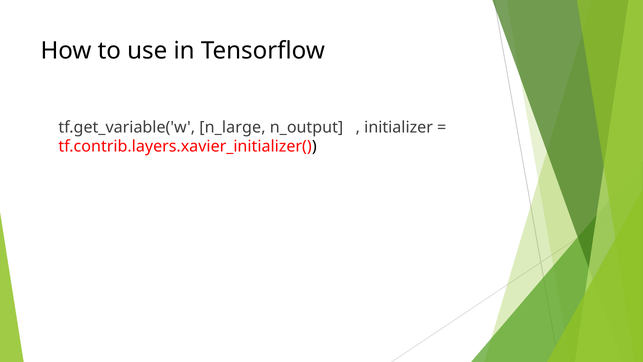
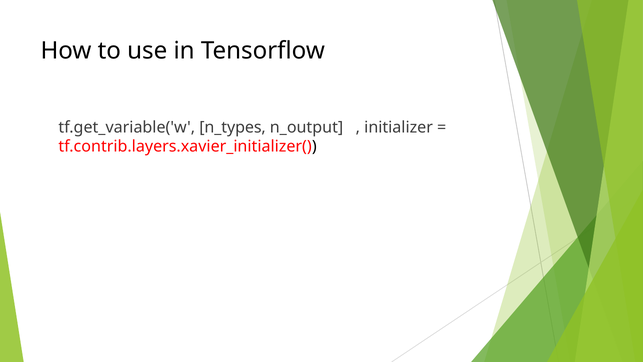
n_large: n_large -> n_types (233, 127)
